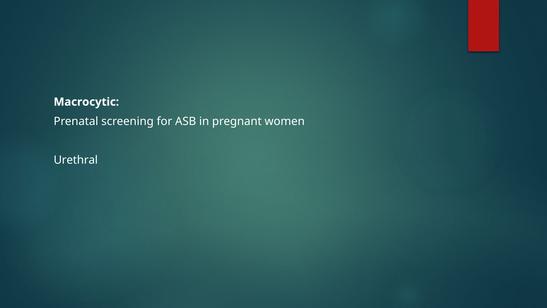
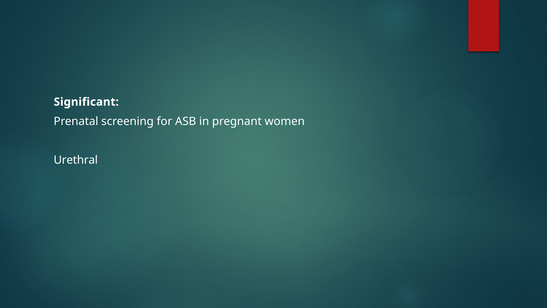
Macrocytic: Macrocytic -> Significant (86, 102)
